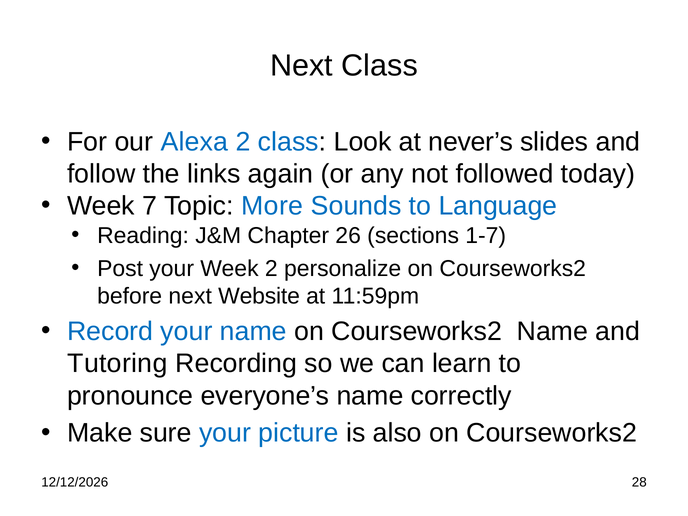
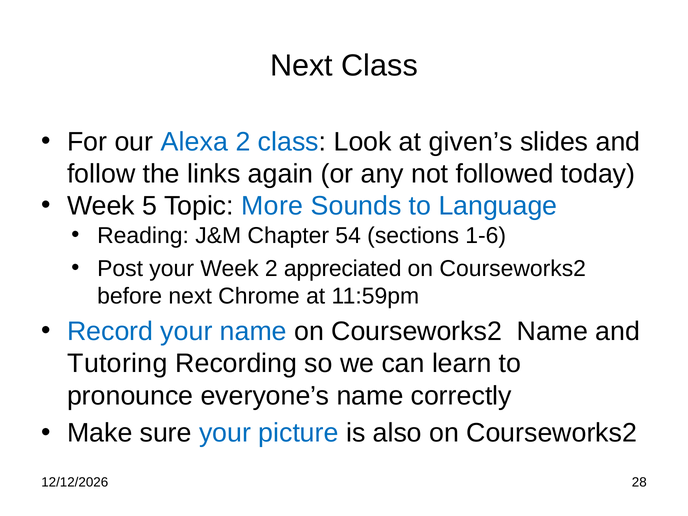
never’s: never’s -> given’s (471, 142)
7: 7 -> 5 (150, 206)
26: 26 -> 54 (348, 236)
1-7: 1-7 -> 1-6 (486, 236)
personalize: personalize -> appreciated (343, 268)
Website: Website -> Chrome (259, 296)
